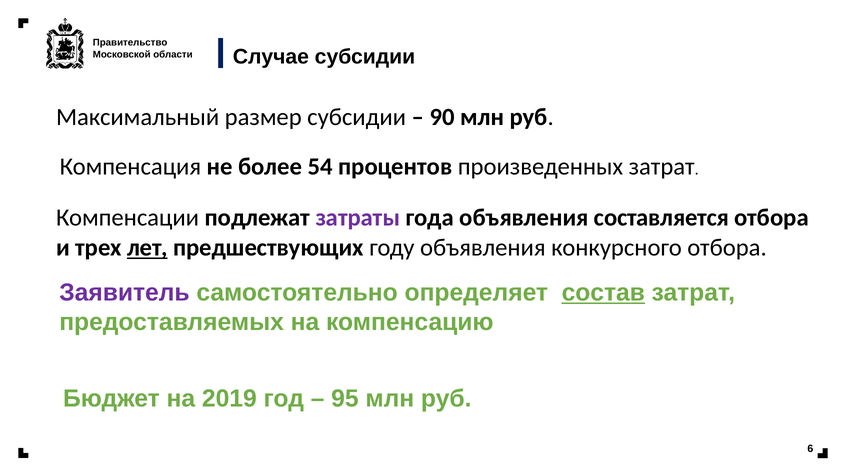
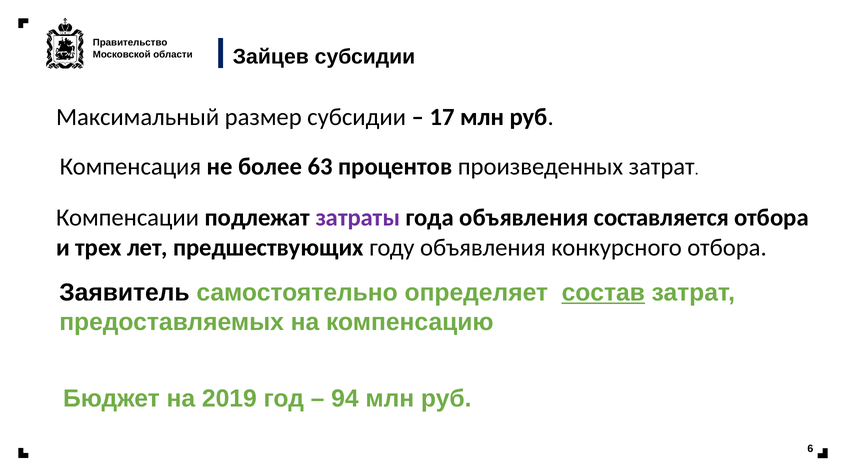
Случае: Случае -> Зайцев (271, 57)
90: 90 -> 17 (442, 117)
54: 54 -> 63 (320, 167)
лет underline: present -> none (147, 247)
Заявитель colour: purple -> black (124, 293)
95: 95 -> 94 (345, 398)
